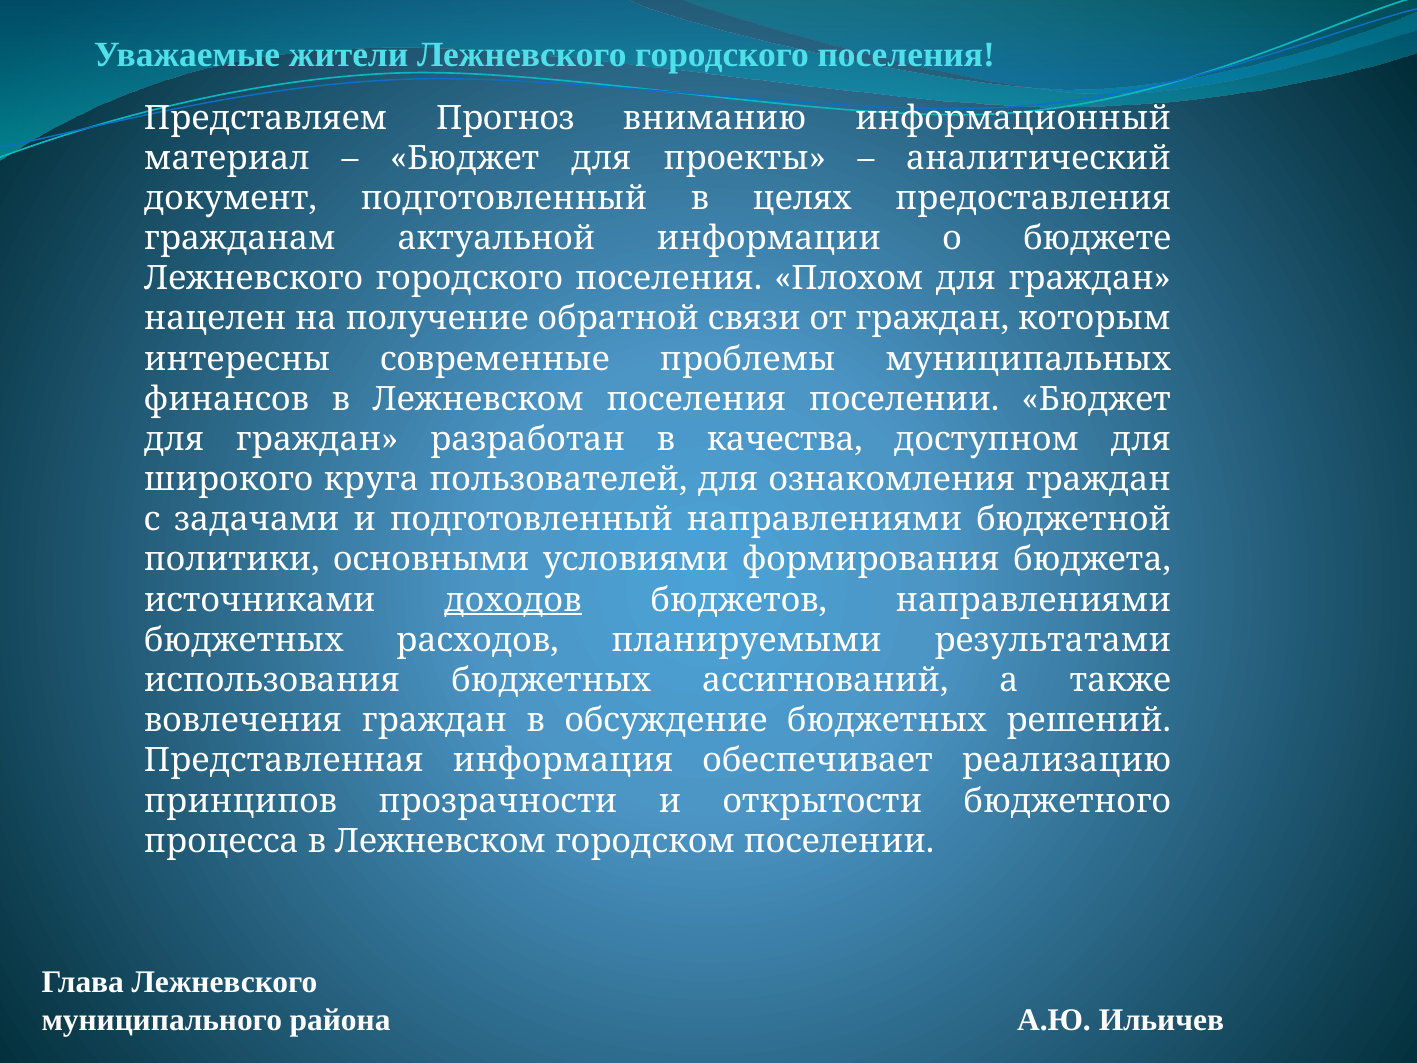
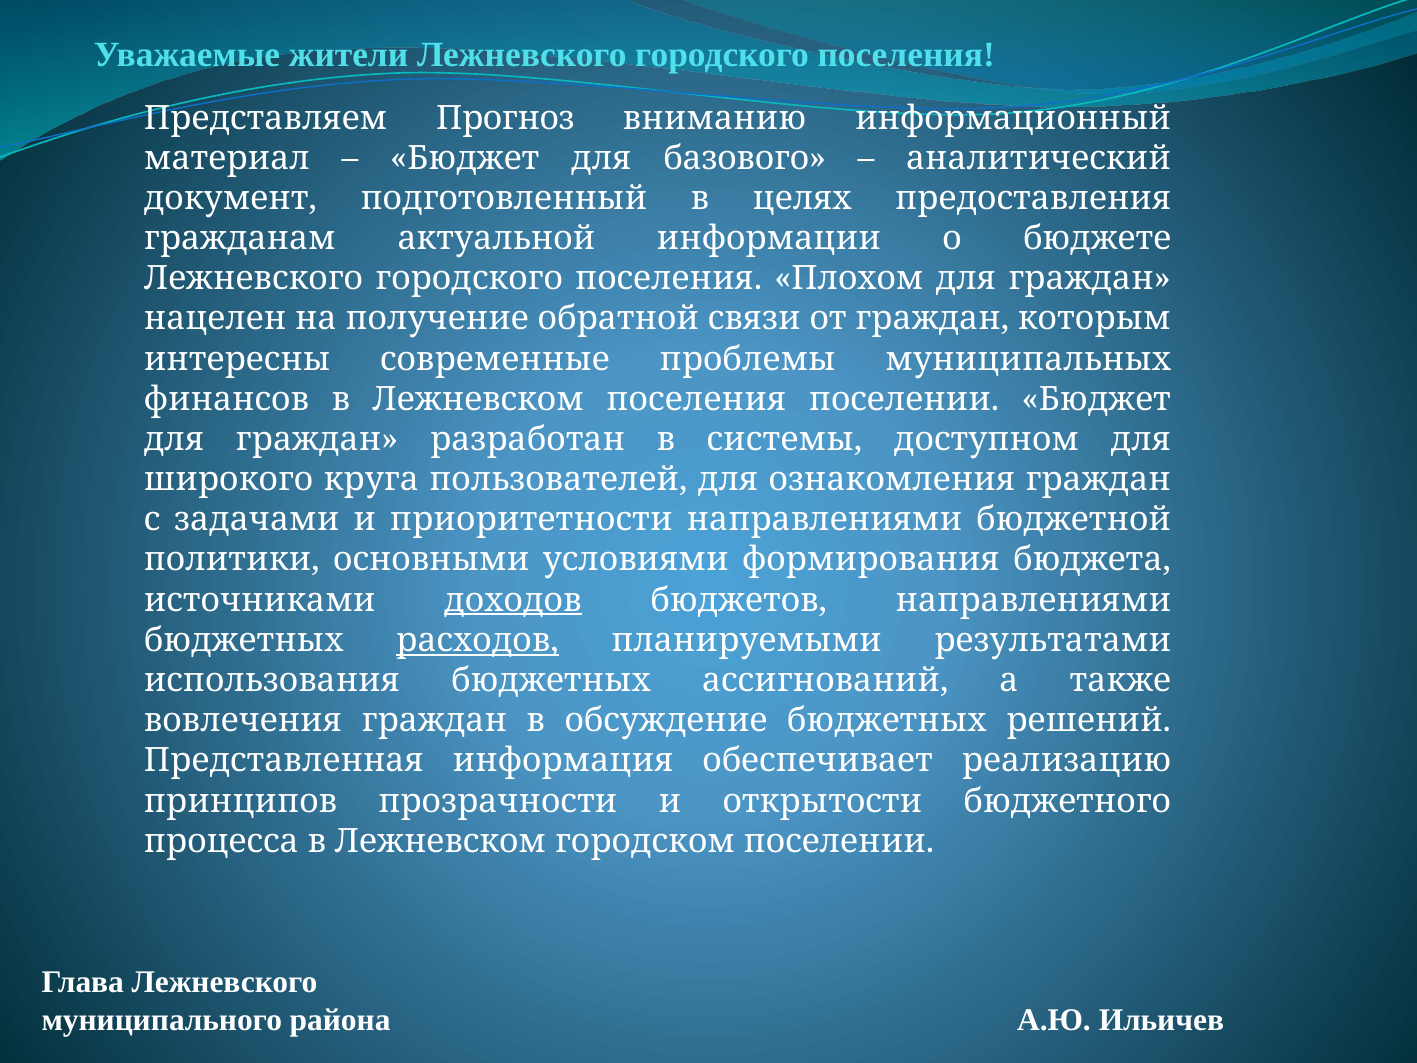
проекты: проекты -> базового (745, 158)
качества: качества -> системы (784, 439)
и подготовленный: подготовленный -> приоритетности (531, 520)
расходов underline: none -> present (477, 640)
